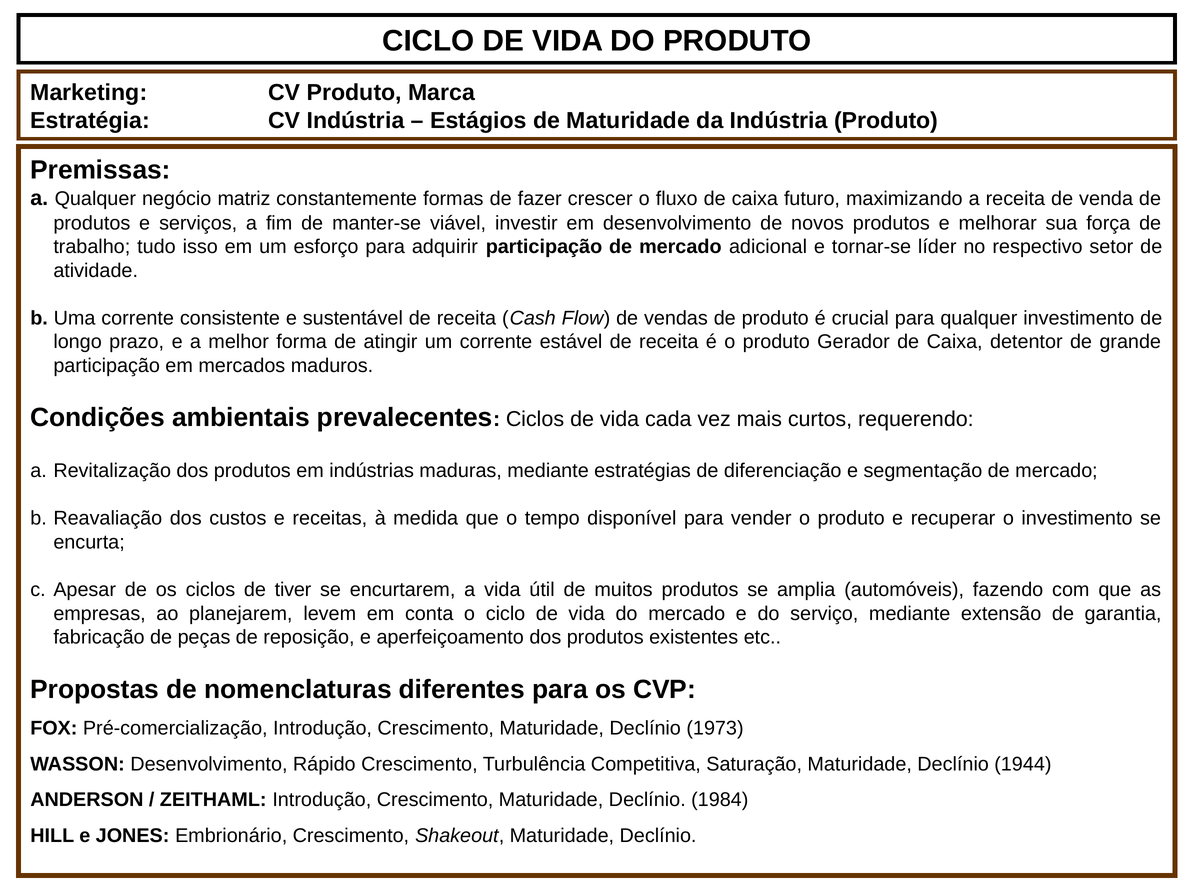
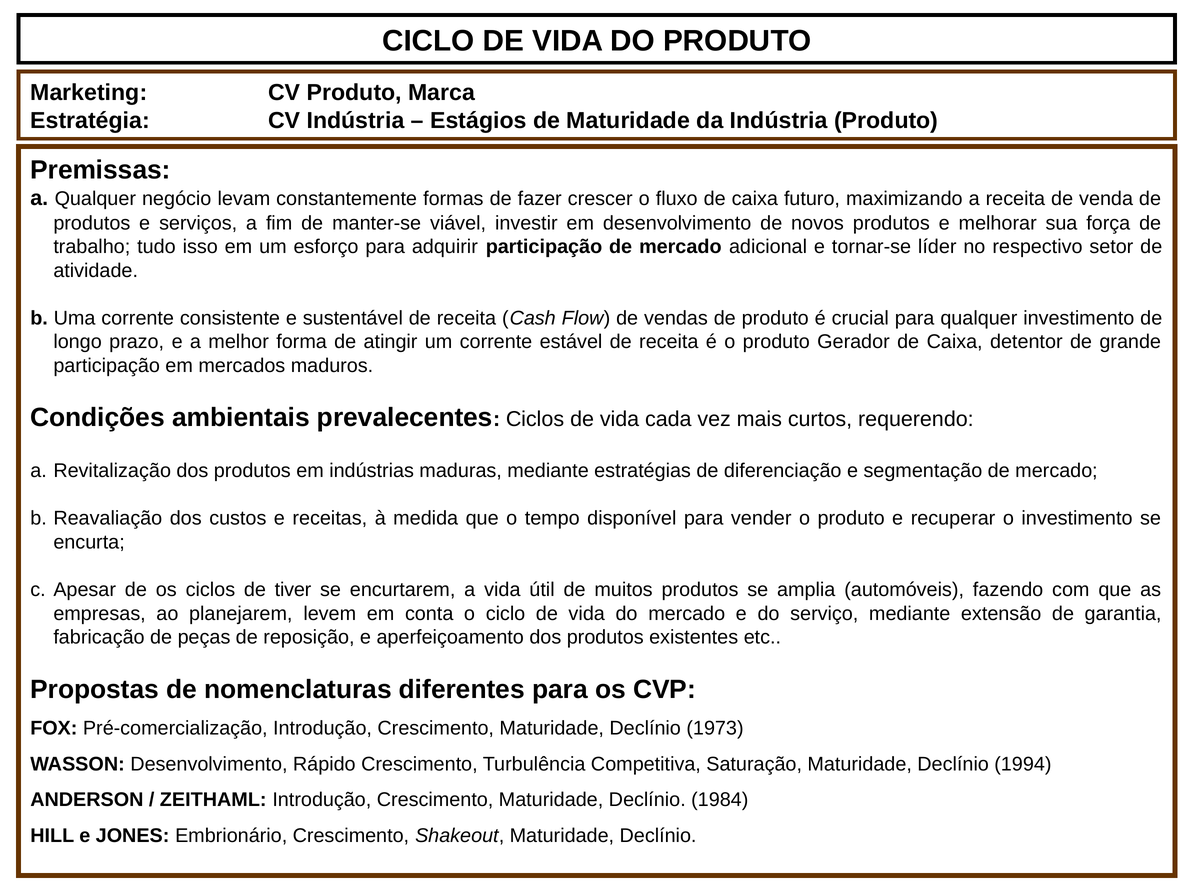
matriz: matriz -> levam (244, 199)
1944: 1944 -> 1994 (1023, 764)
